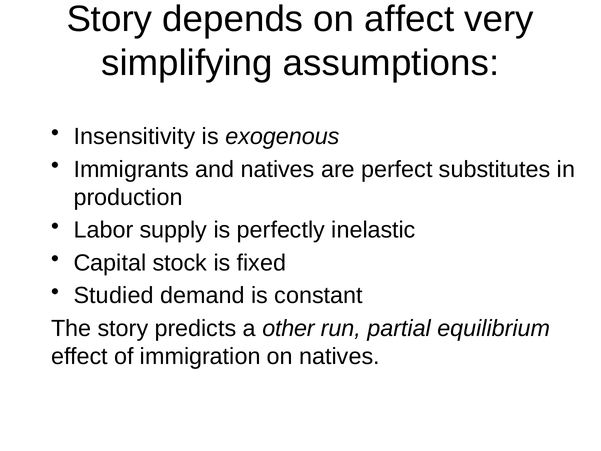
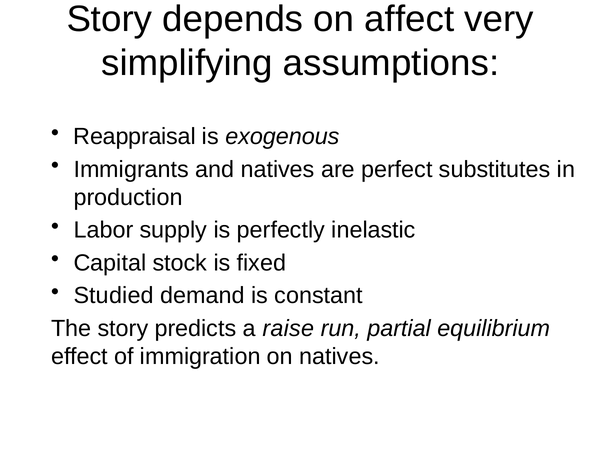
Insensitivity: Insensitivity -> Reappraisal (135, 137)
other: other -> raise (288, 328)
